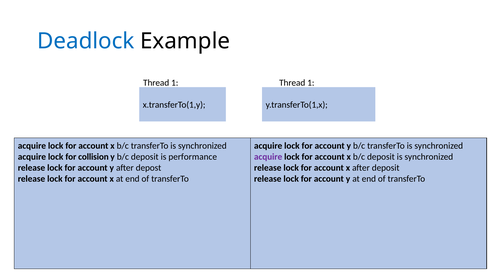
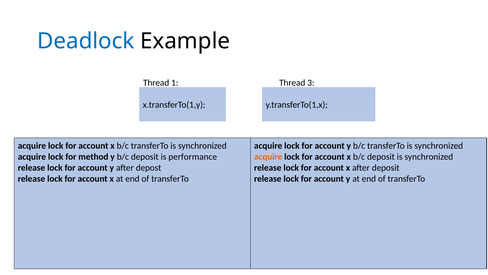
1: 1 -> 3 (311, 83)
collision: collision -> method (93, 156)
acquire colour: purple -> orange (268, 156)
